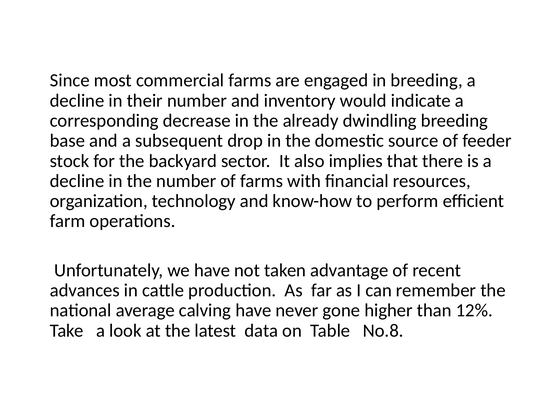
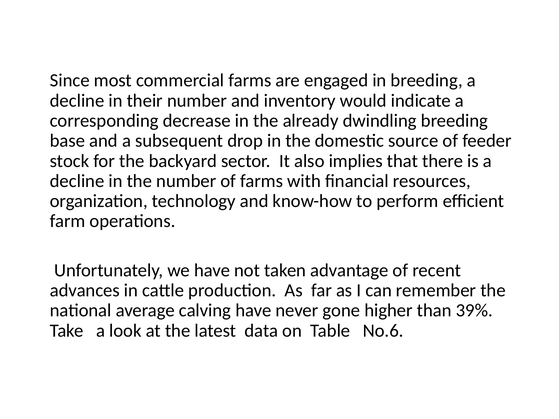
12%: 12% -> 39% (474, 311)
No.8: No.8 -> No.6 (383, 331)
